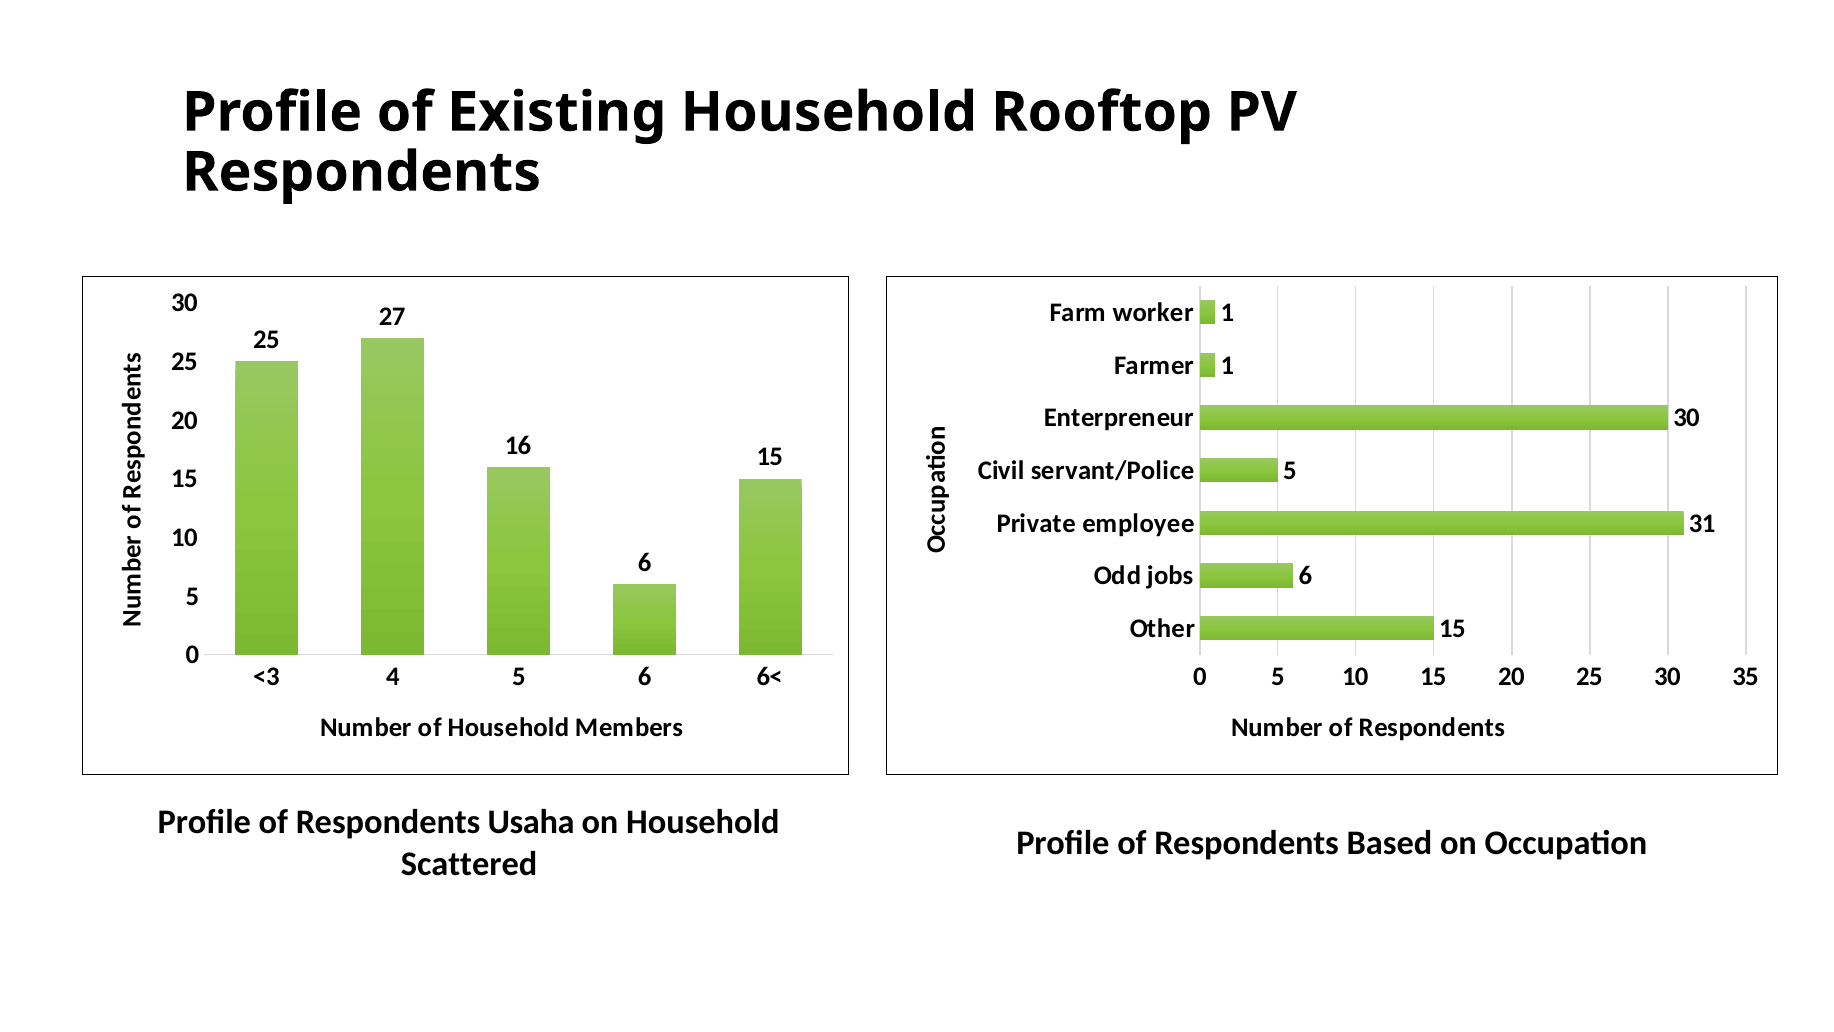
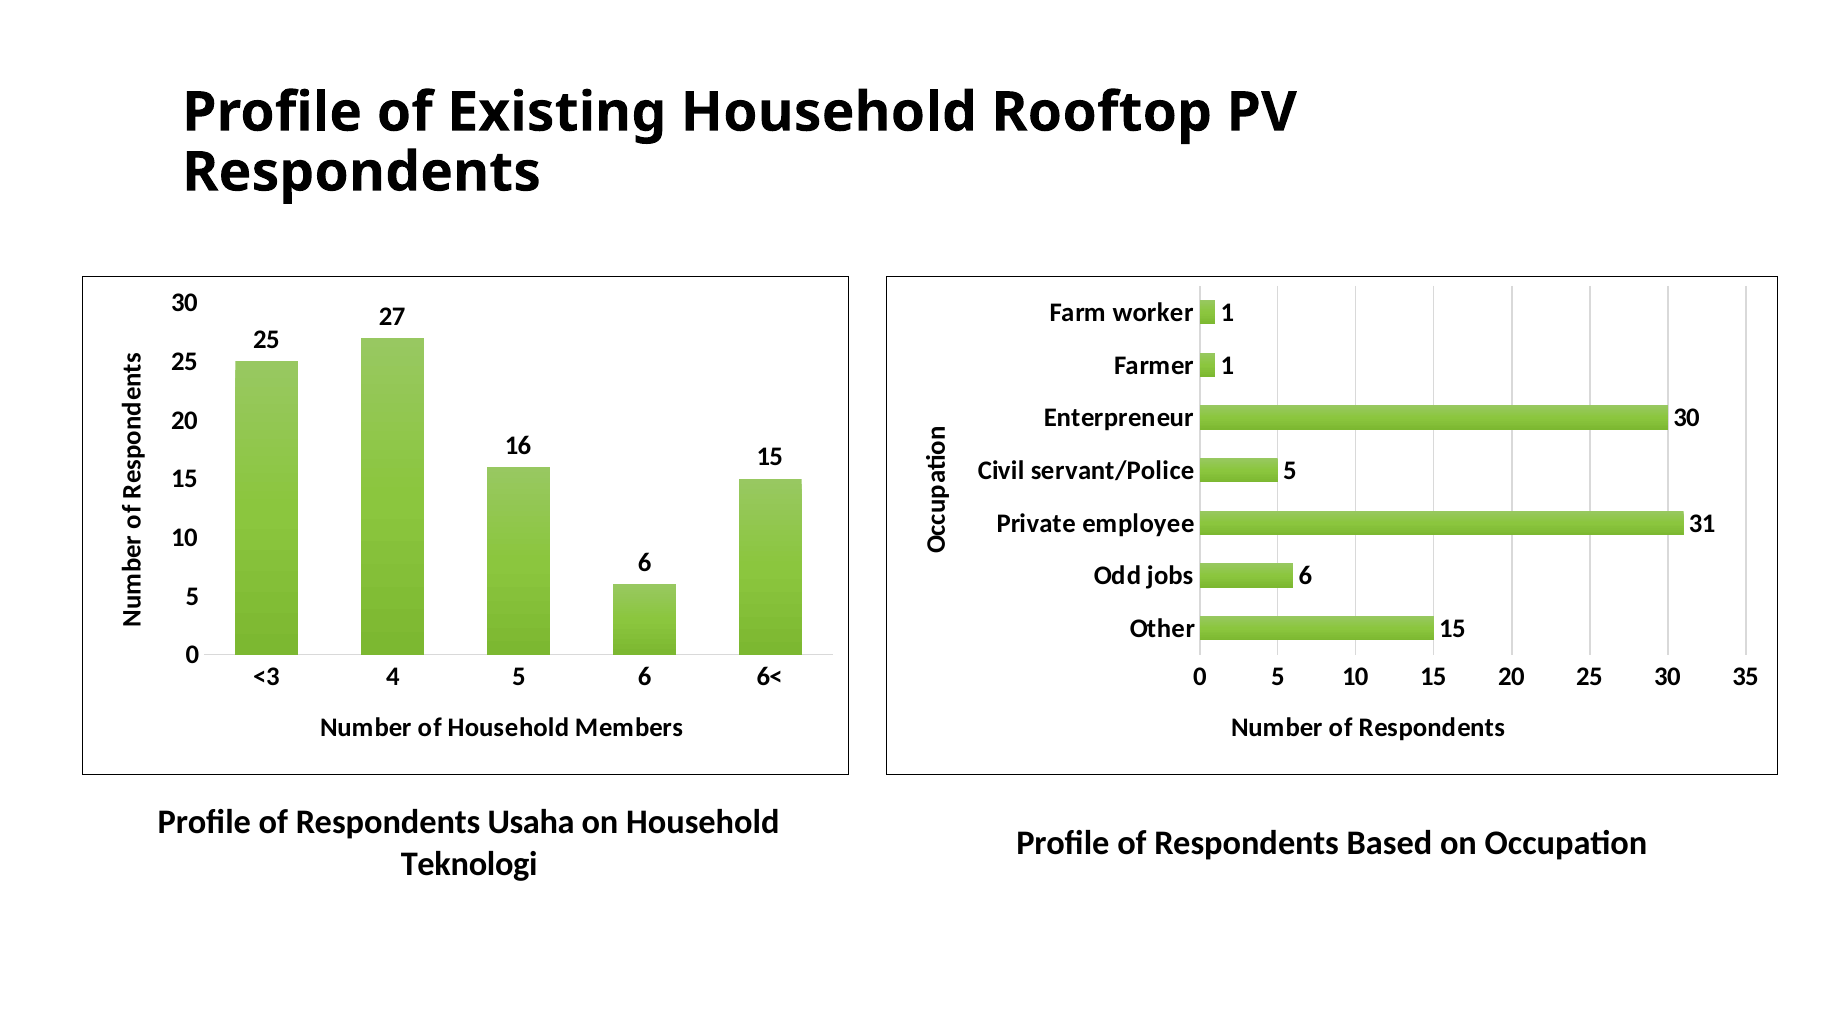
Scattered: Scattered -> Teknologi (469, 863)
